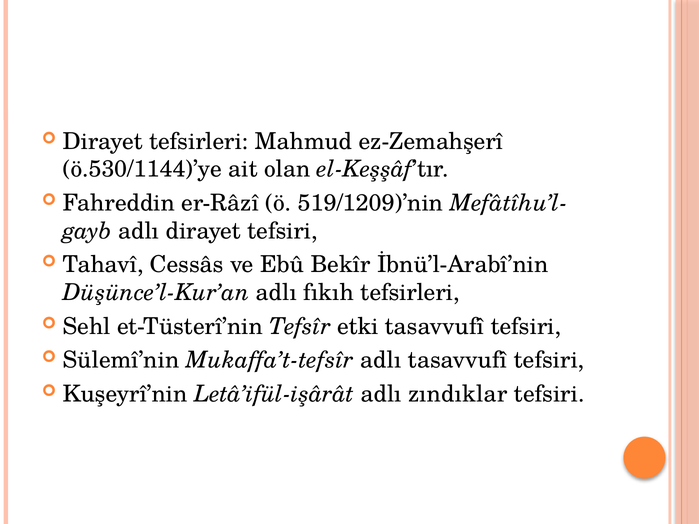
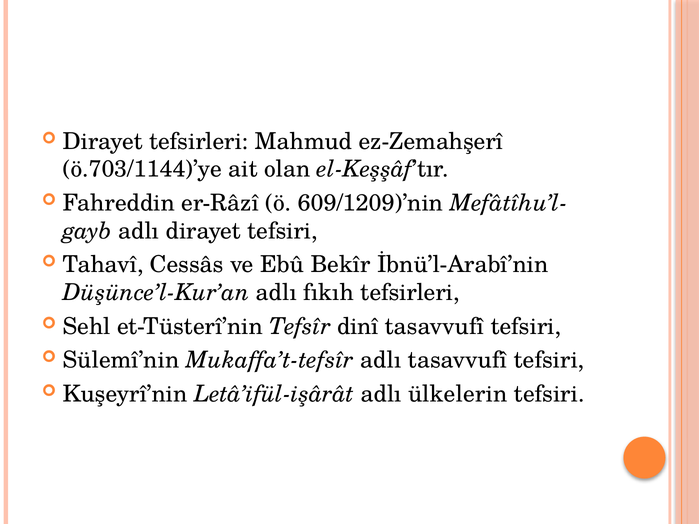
ö.530/1144)’ye: ö.530/1144)’ye -> ö.703/1144)’ye (142, 169)
519/1209)’nin: 519/1209)’nin -> 609/1209)’nin (370, 203)
etki: etki -> dinî (358, 327)
zındıklar: zındıklar -> ülkelerin (458, 394)
